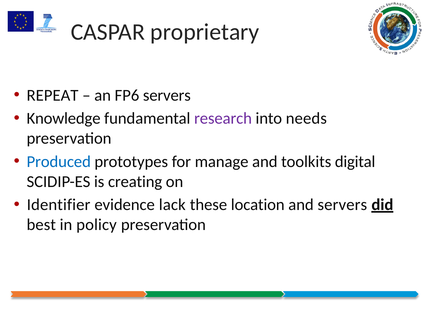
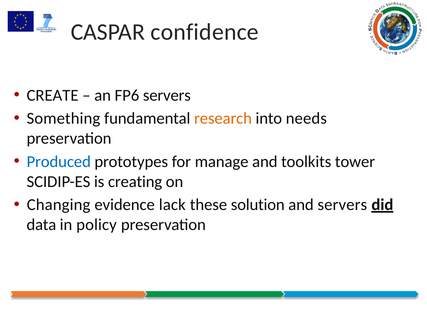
proprietary: proprietary -> confidence (205, 32)
REPEAT: REPEAT -> CREATE (53, 95)
Knowledge: Knowledge -> Something (63, 119)
research colour: purple -> orange (223, 119)
digital: digital -> tower (355, 162)
Identifier: Identifier -> Changing (59, 205)
location: location -> solution (258, 205)
best: best -> data (41, 225)
